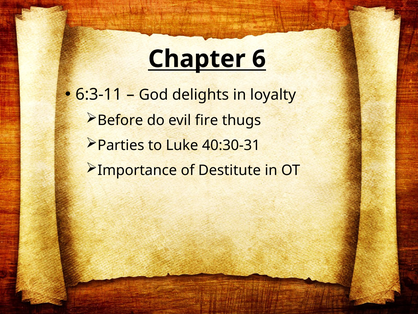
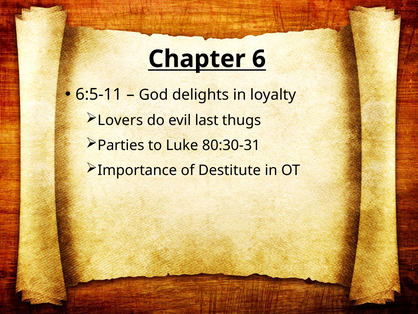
6:3-11: 6:3-11 -> 6:5-11 (99, 94)
Before: Before -> Lovers (120, 120)
fire: fire -> last (207, 120)
40:30-31: 40:30-31 -> 80:30-31 (231, 145)
